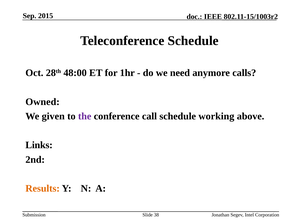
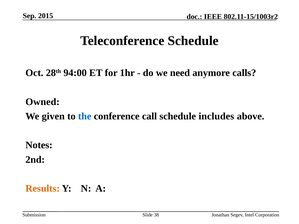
48:00: 48:00 -> 94:00 (75, 73)
the colour: purple -> blue (85, 116)
working: working -> includes (216, 116)
Links: Links -> Notes (39, 145)
